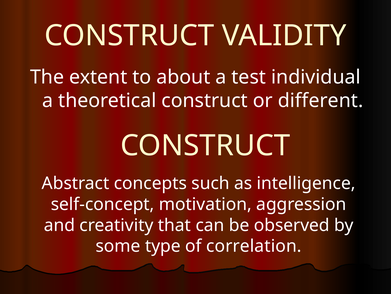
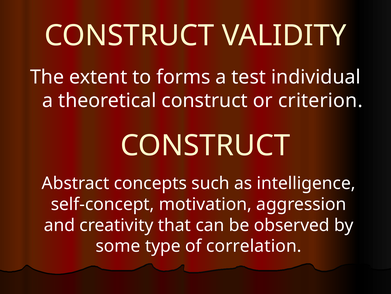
about: about -> forms (183, 77)
different: different -> criterion (320, 100)
